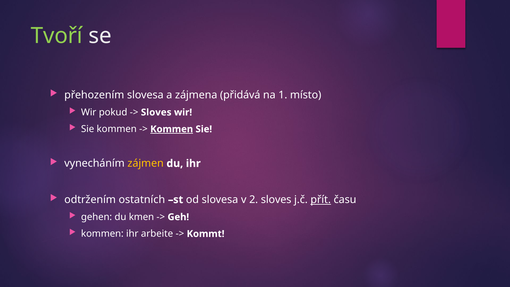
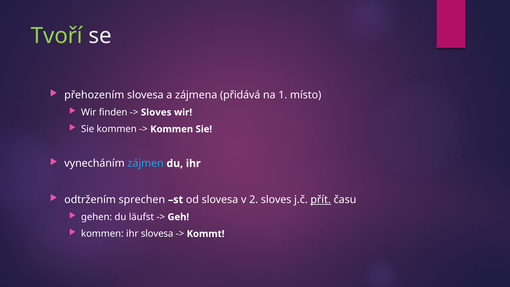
pokud: pokud -> finden (113, 112)
Kommen underline: present -> none (172, 129)
zájmen colour: yellow -> light blue (146, 163)
ostatních: ostatních -> sprechen (142, 200)
kmen: kmen -> läufst (141, 217)
ihr arbeite: arbeite -> slovesa (157, 234)
